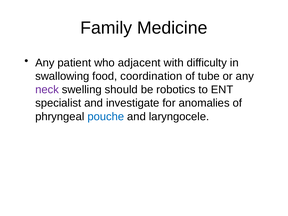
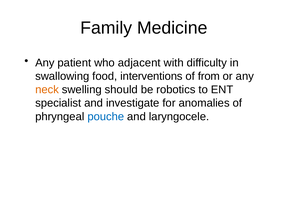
coordination: coordination -> interventions (151, 76)
tube: tube -> from (209, 76)
neck colour: purple -> orange (47, 90)
